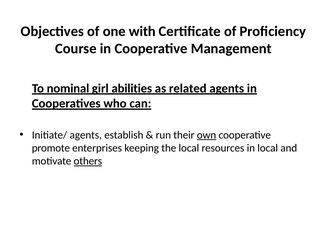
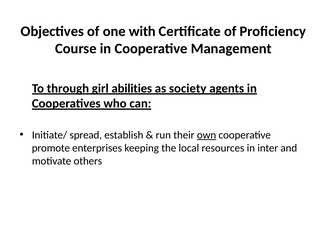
nominal: nominal -> through (68, 88)
related: related -> society (188, 88)
Initiate/ agents: agents -> spread (86, 135)
in local: local -> inter (268, 148)
others underline: present -> none (88, 161)
